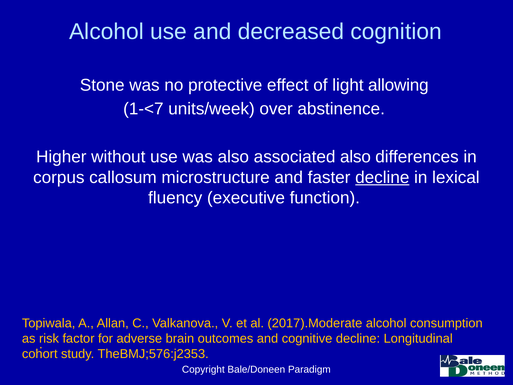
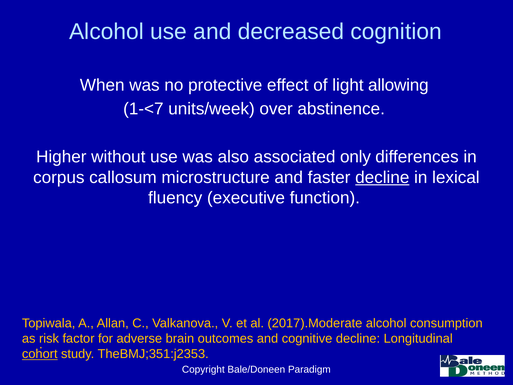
Stone: Stone -> When (102, 85)
associated also: also -> only (355, 157)
cohort underline: none -> present (40, 354)
TheBMJ;576:j2353: TheBMJ;576:j2353 -> TheBMJ;351:j2353 (153, 354)
